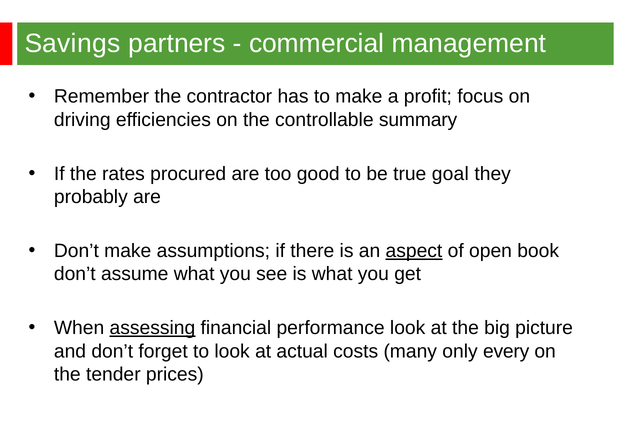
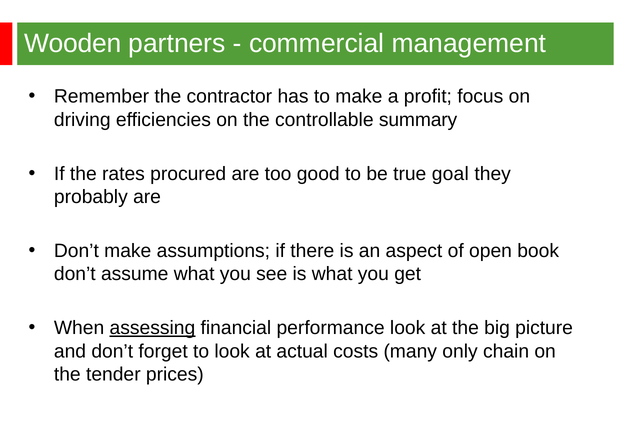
Savings: Savings -> Wooden (73, 43)
aspect underline: present -> none (414, 251)
every: every -> chain (506, 351)
